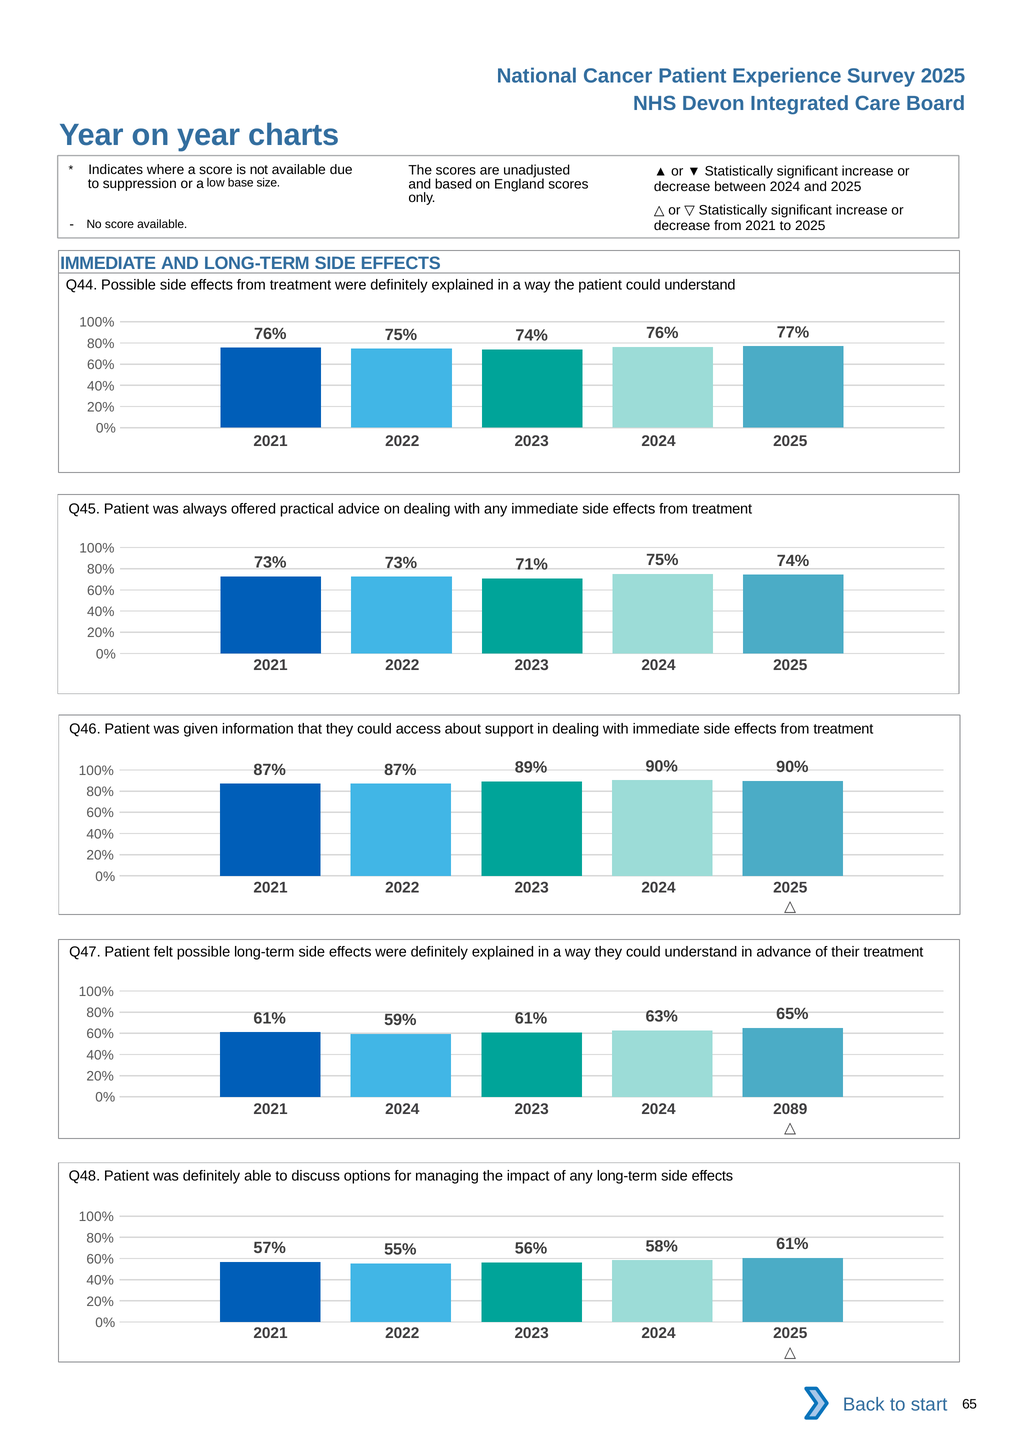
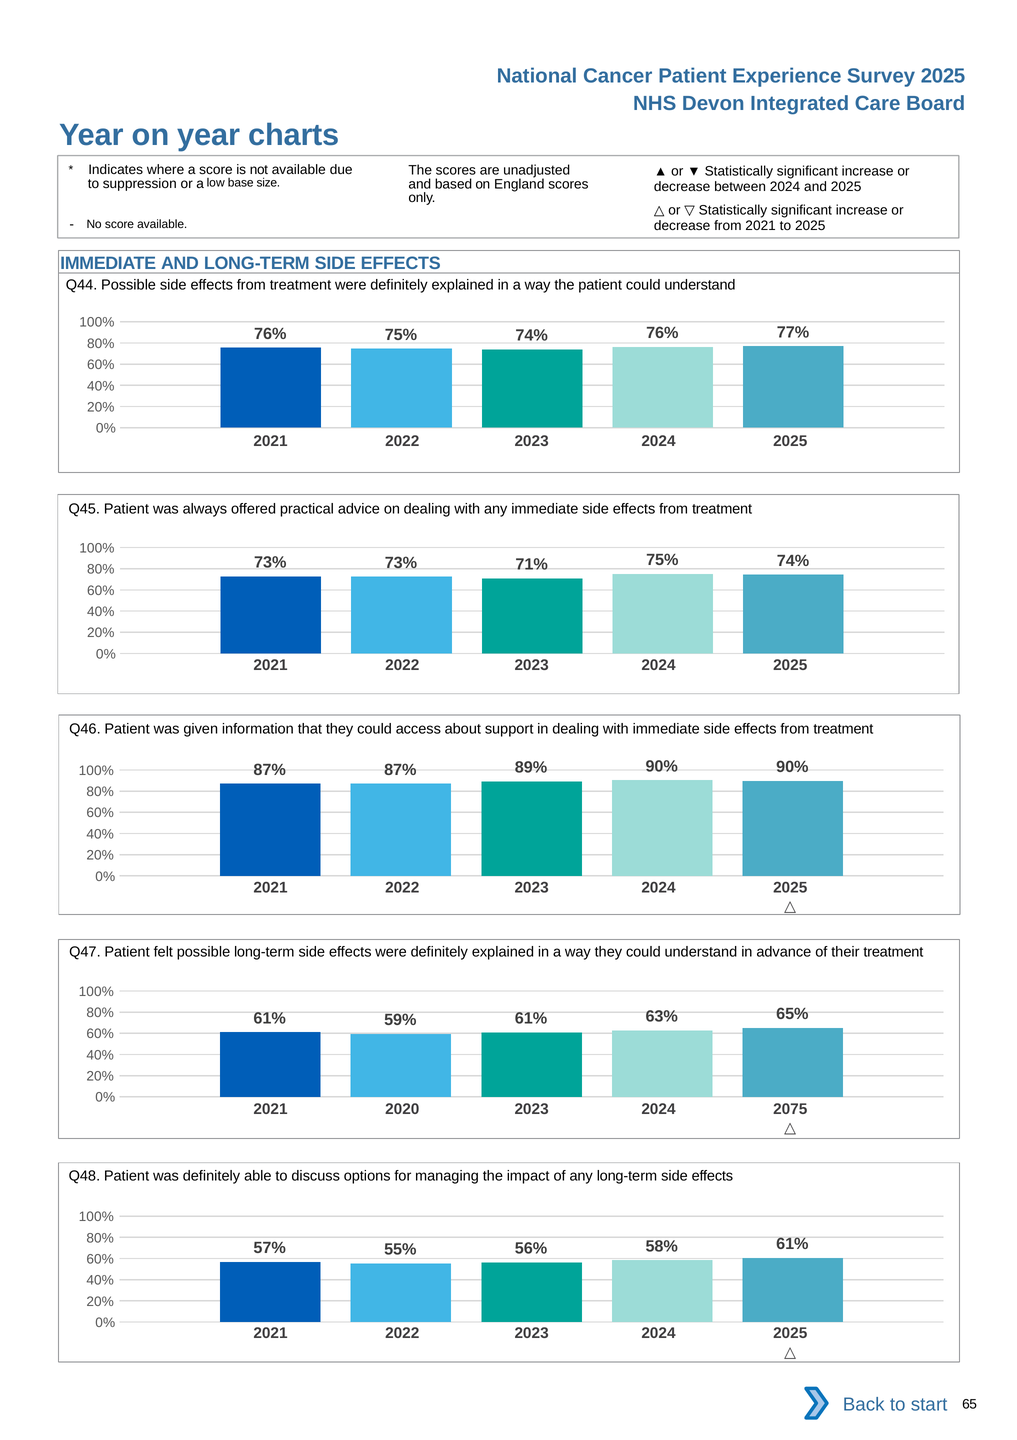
2021 2024: 2024 -> 2020 (402, 1109)
2089: 2089 -> 2075 (790, 1109)
